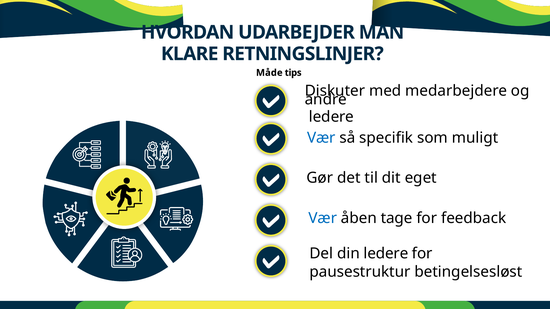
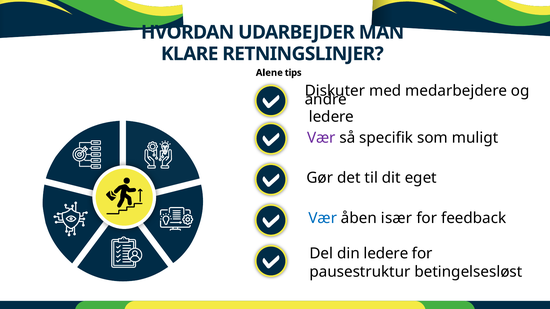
Måde: Måde -> Alene (269, 73)
Vær colour: blue -> purple (321, 138)
tage: tage -> især (397, 218)
